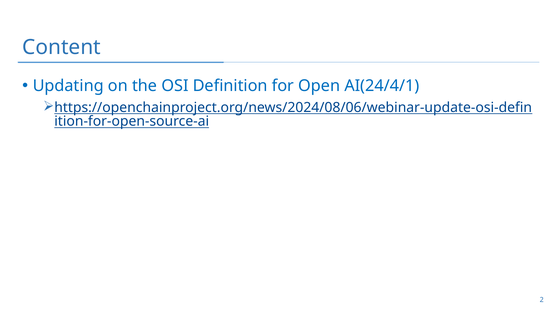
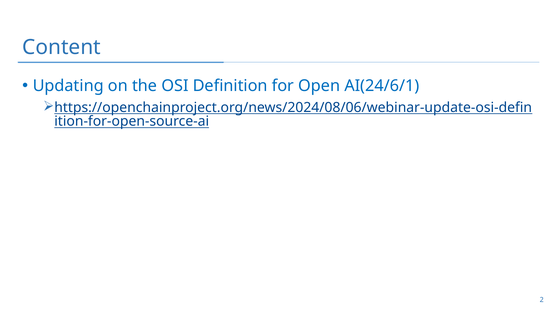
AI(24/4/1: AI(24/4/1 -> AI(24/6/1 (382, 86)
